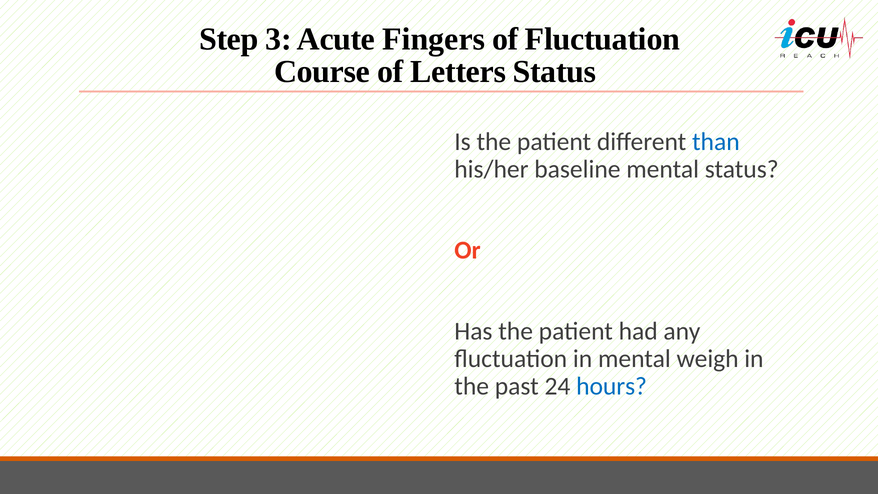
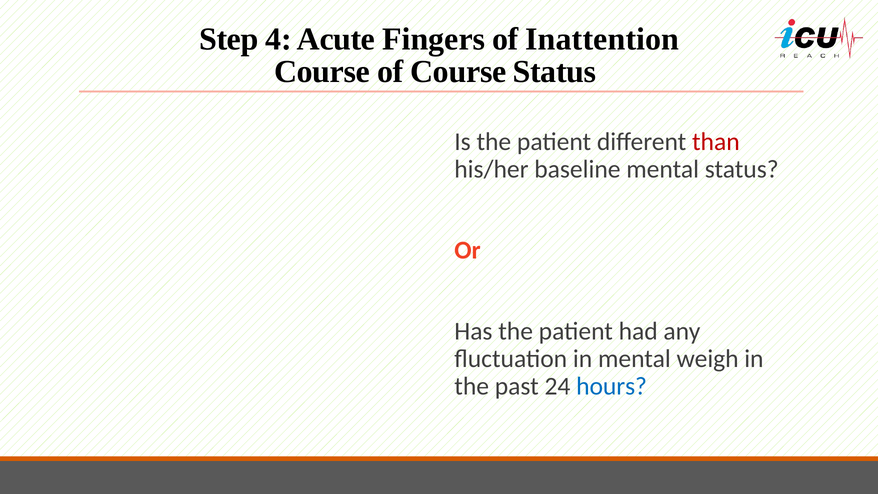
3: 3 -> 4 (279, 39)
of Fluctuation: Fluctuation -> Inattention (602, 39)
of Letters: Letters -> Course (458, 72)
than colour: blue -> red (716, 142)
